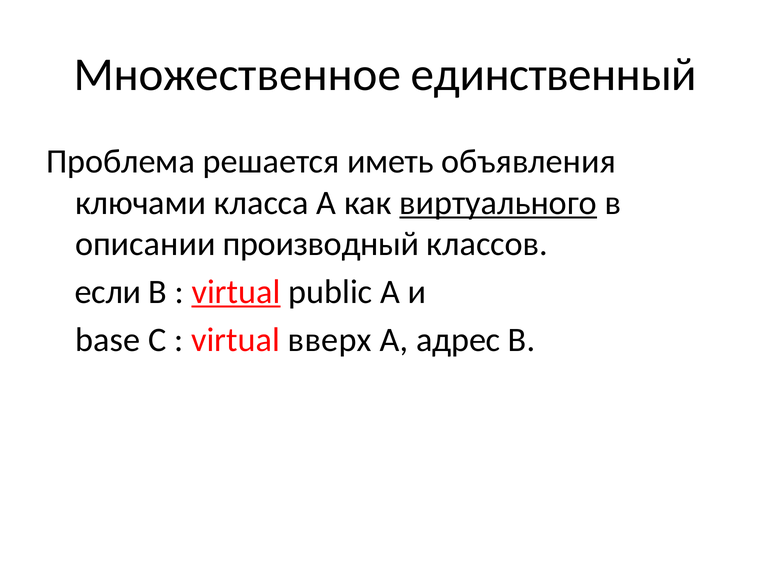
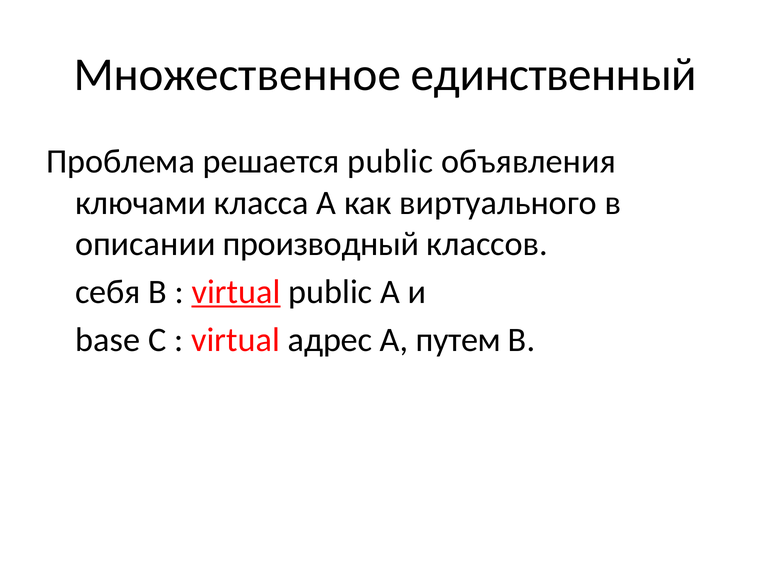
решается иметь: иметь -> public (390, 162)
виртуального underline: present -> none (498, 203)
если: если -> себя (108, 292)
вверх: вверх -> адрес (330, 340)
адрес: адрес -> путем (458, 340)
